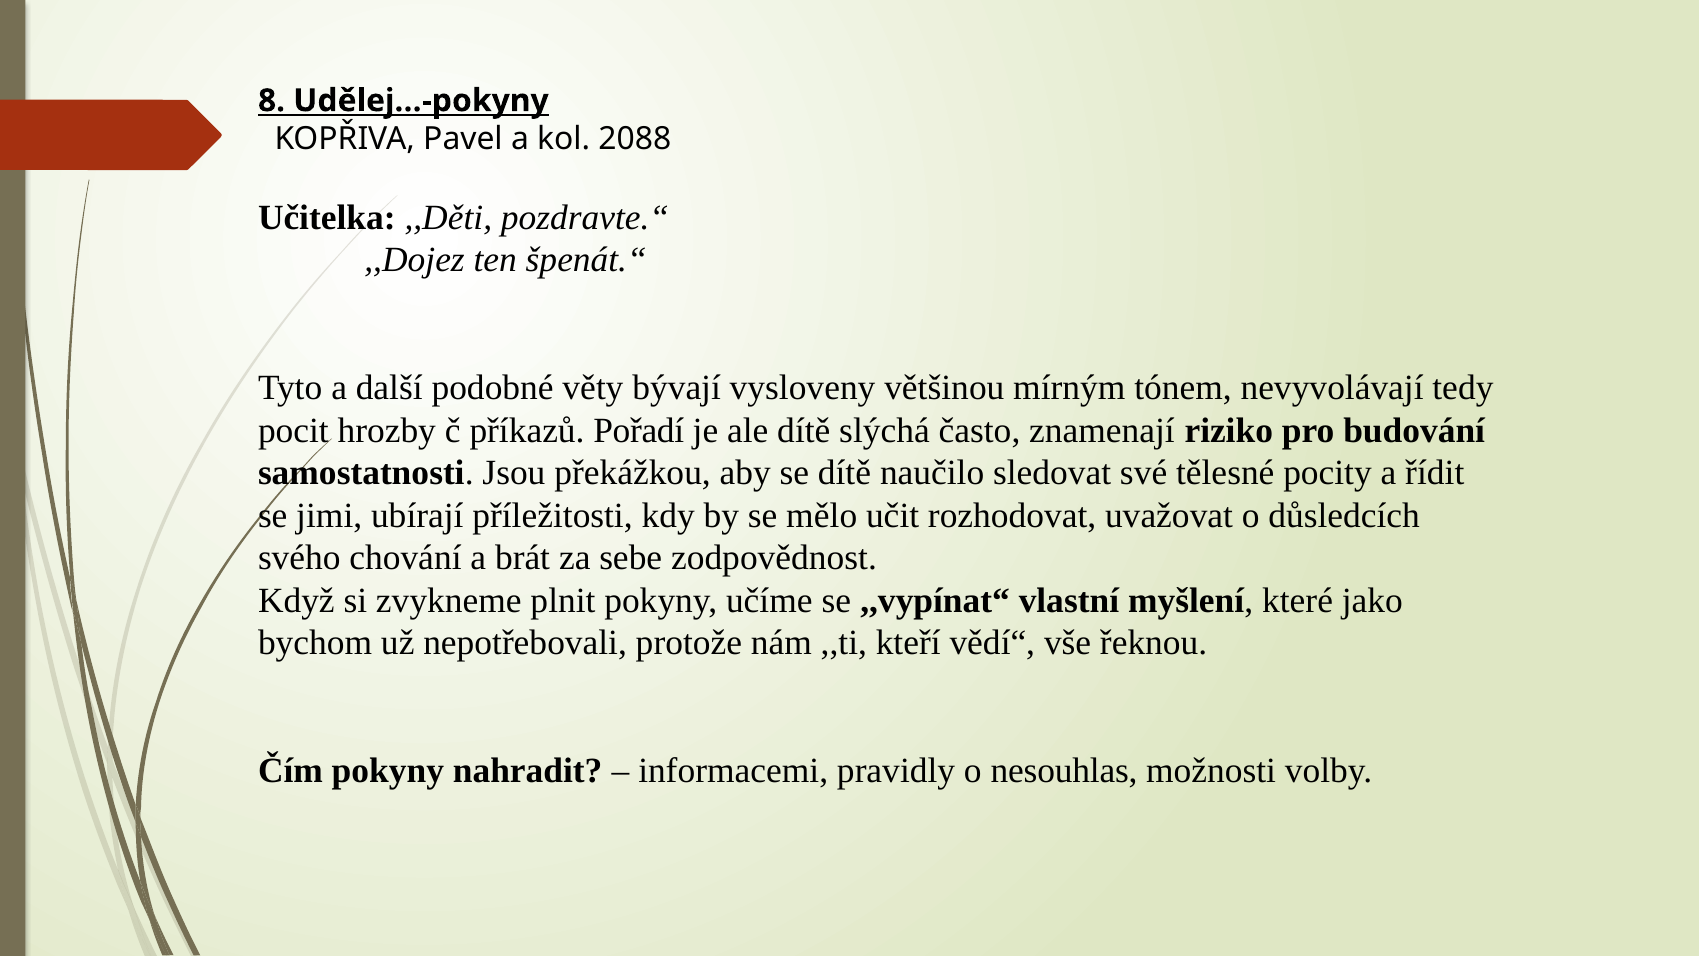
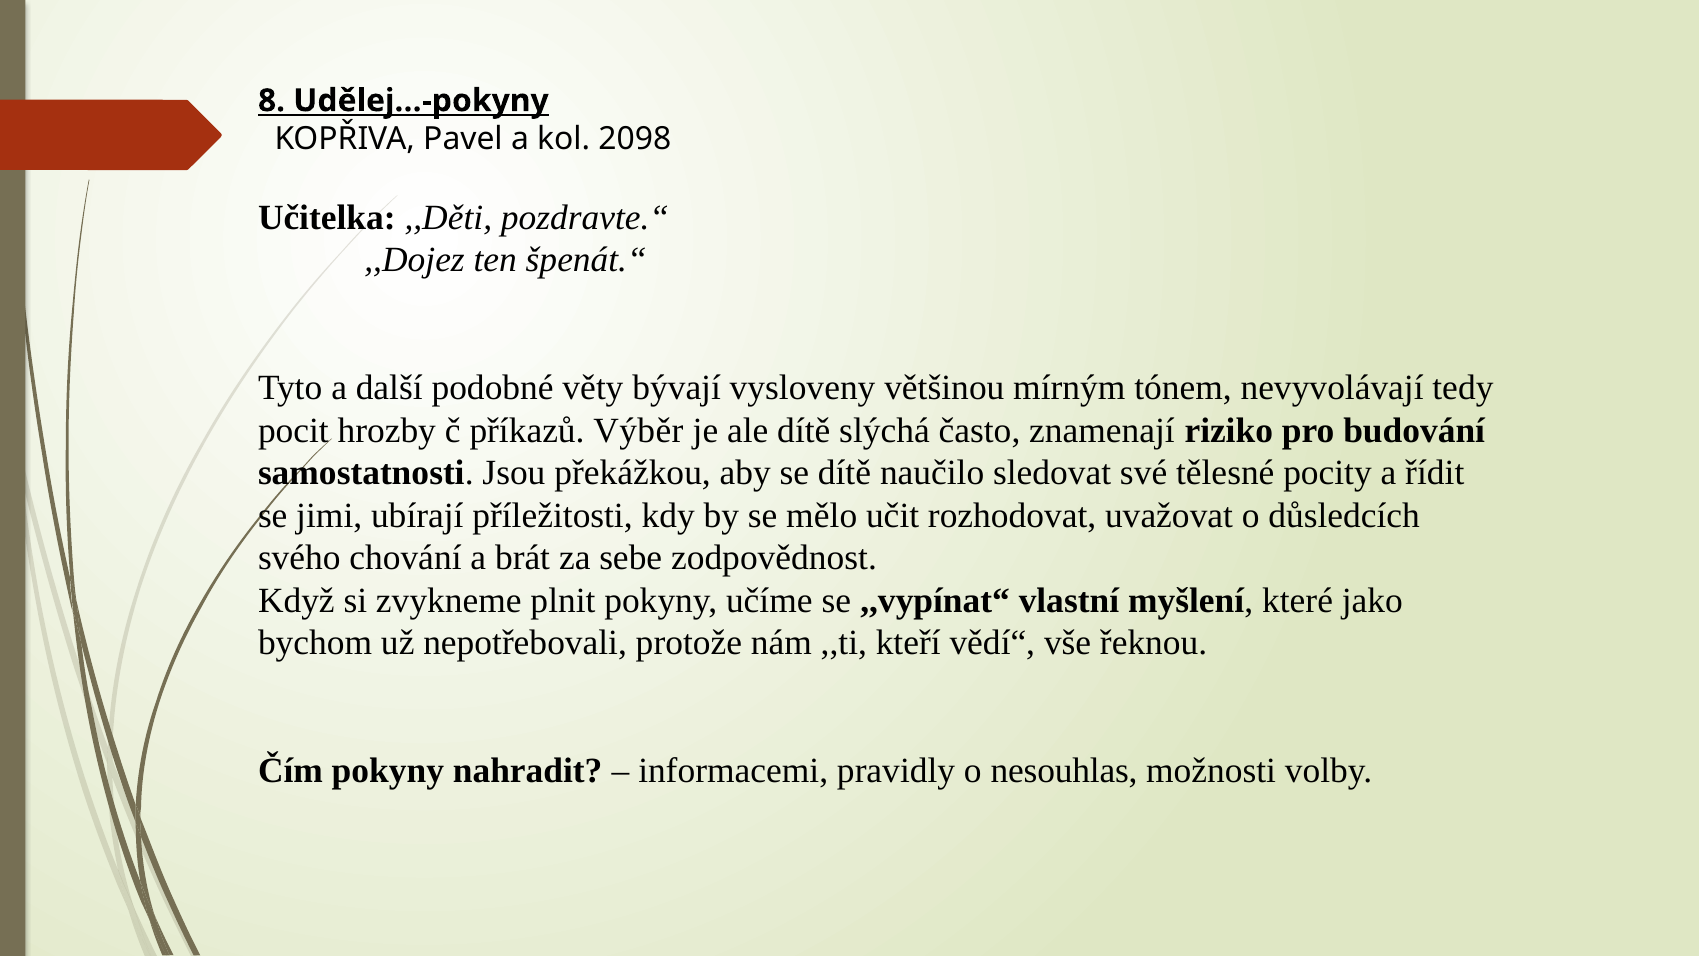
2088: 2088 -> 2098 (635, 139)
Pořadí: Pořadí -> Výběr (638, 430)
